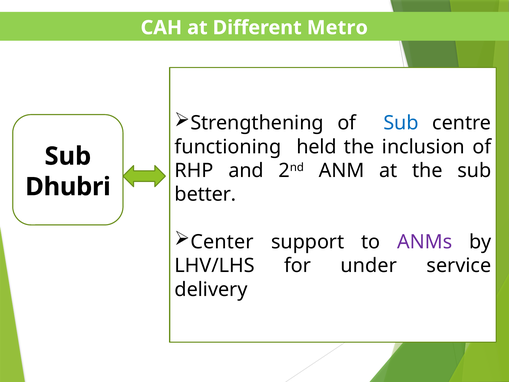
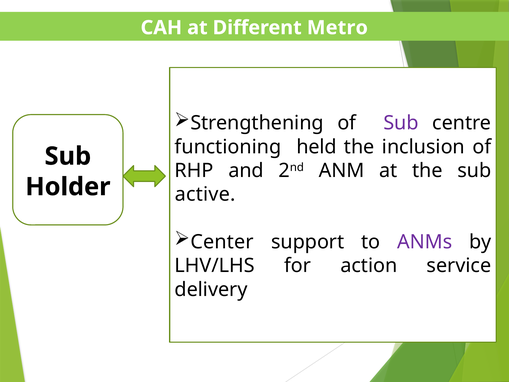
Sub colour: blue -> purple (401, 123)
Dhubri: Dhubri -> Holder (68, 187)
better: better -> active (205, 194)
under: under -> action (369, 266)
